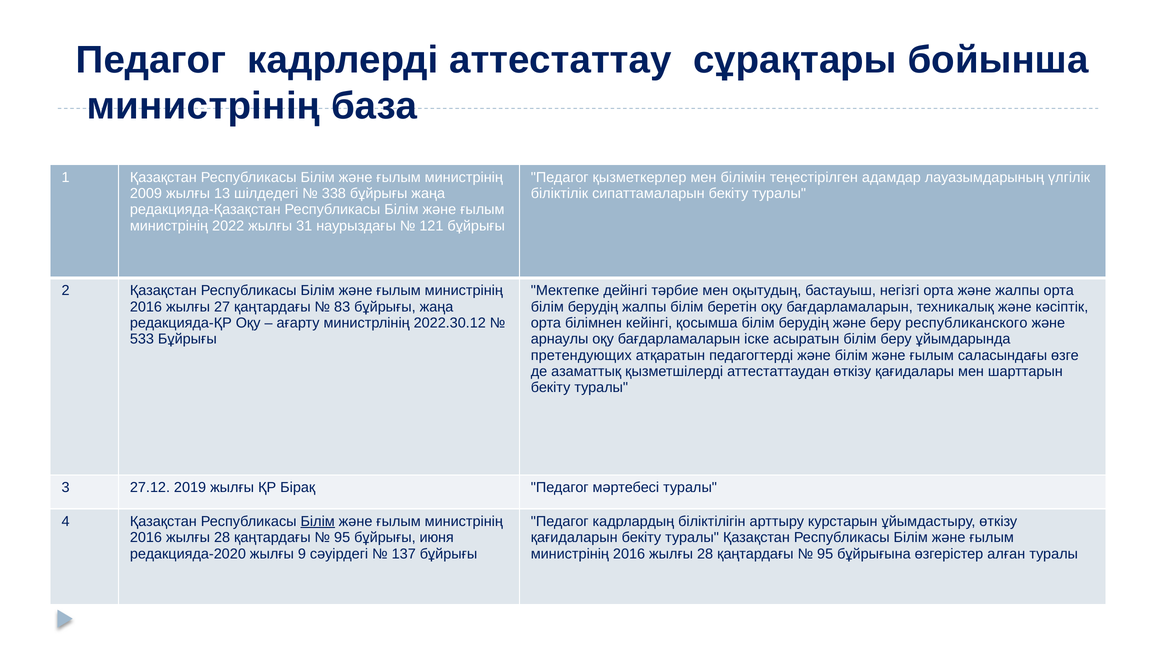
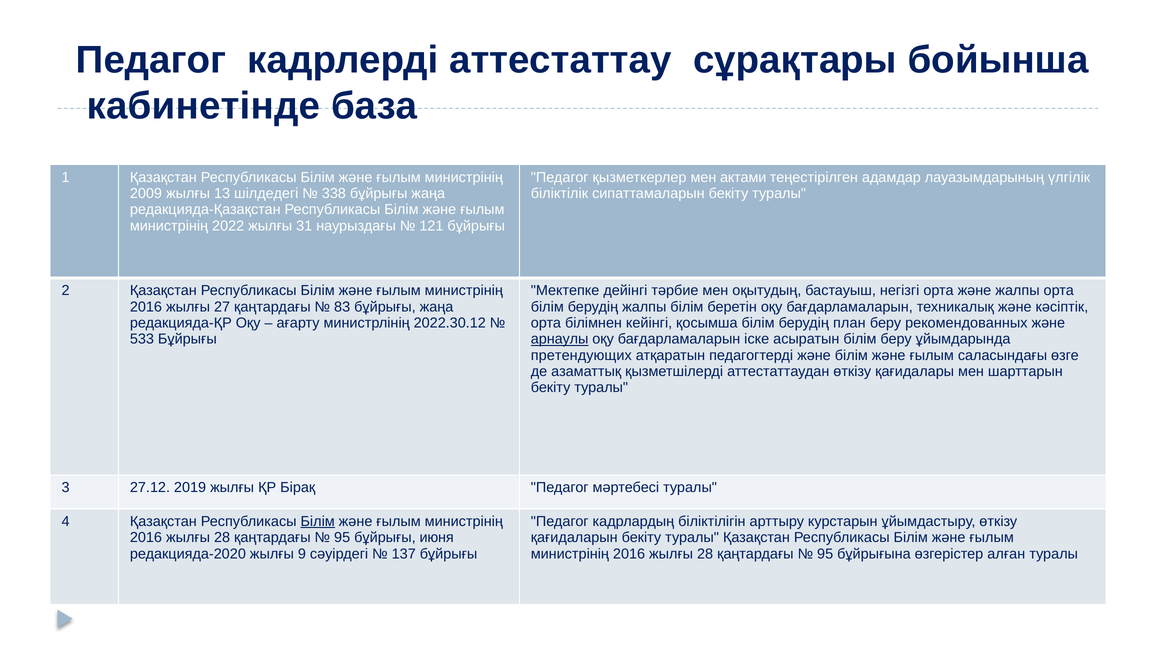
министрінің: министрінің -> кабинетінде (203, 106)
білімін: білімін -> актами (743, 177)
берудің және: және -> план (849, 323)
республиканского: республиканского -> рекомендованных (966, 323)
арнаулы underline: none -> present (560, 339)
